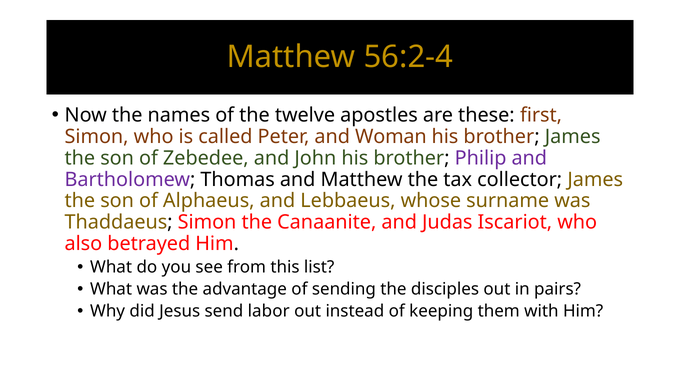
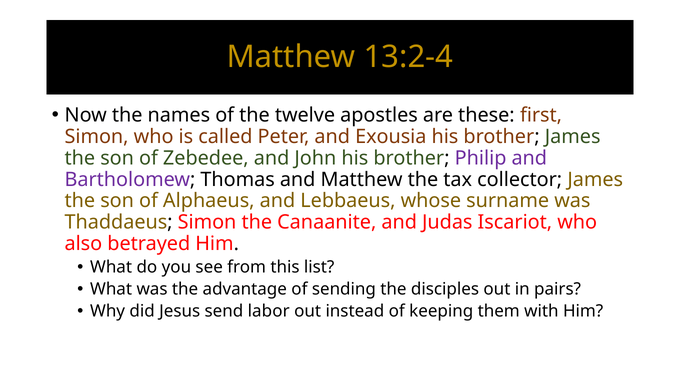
56:2-4: 56:2-4 -> 13:2-4 (408, 57)
Woman: Woman -> Exousia (391, 136)
